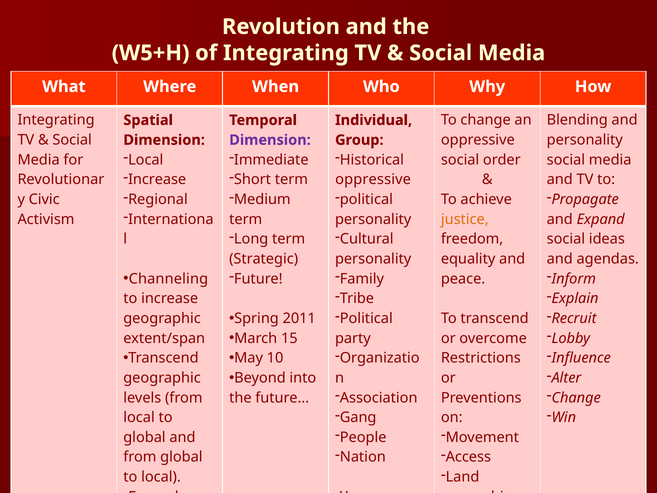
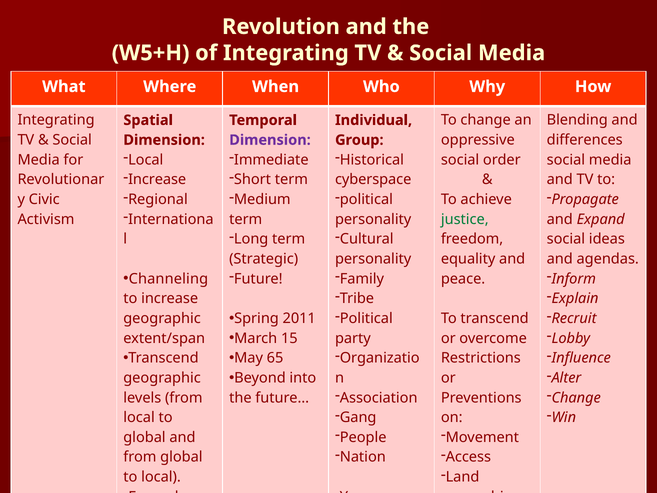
personality: personality -> differences (585, 140)
oppressive: oppressive -> cyberspace (373, 180)
justice colour: orange -> green (465, 219)
10: 10 -> 65 (275, 358)
